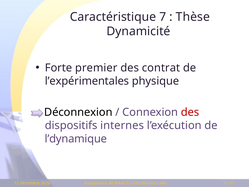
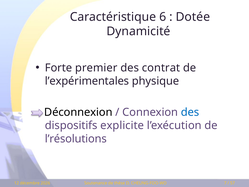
Caractéristique 7: 7 -> 6 (163, 17)
Thèse: Thèse -> Dotée (193, 17)
des colour: red -> blue (190, 112)
internes: internes -> explicite (122, 125)
l’dynamique: l’dynamique -> l’résolutions (76, 139)
